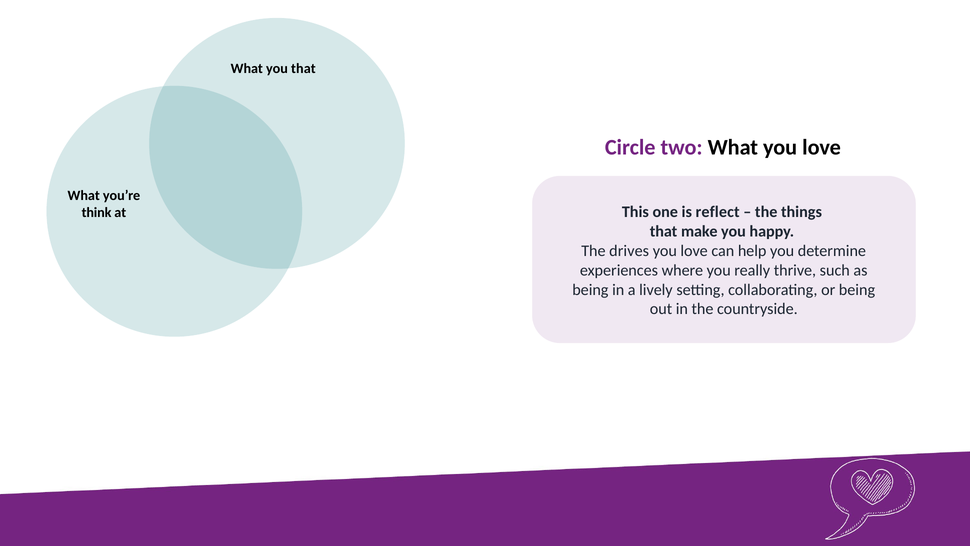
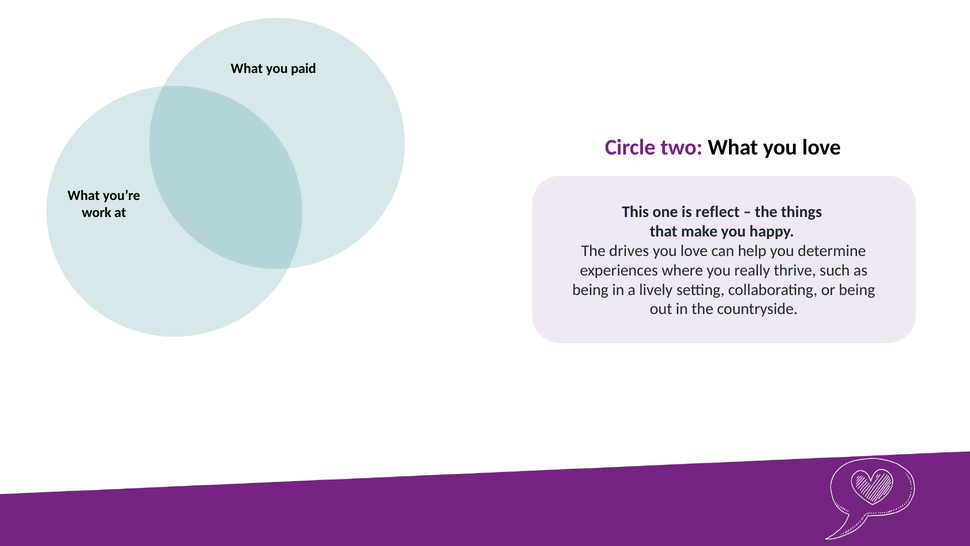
you that: that -> paid (304, 68)
think: think -> work (97, 212)
